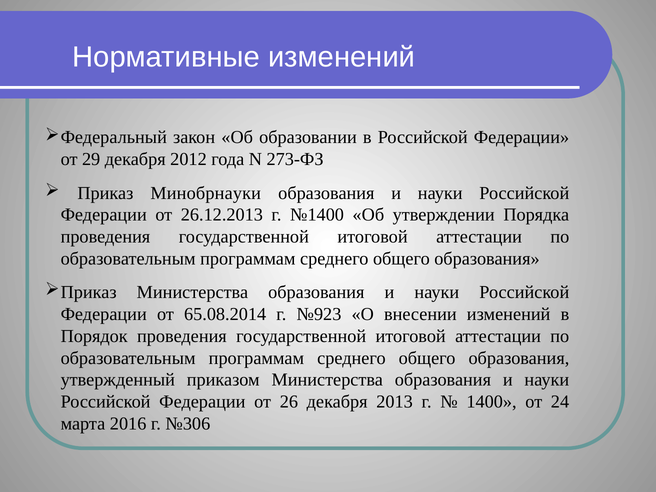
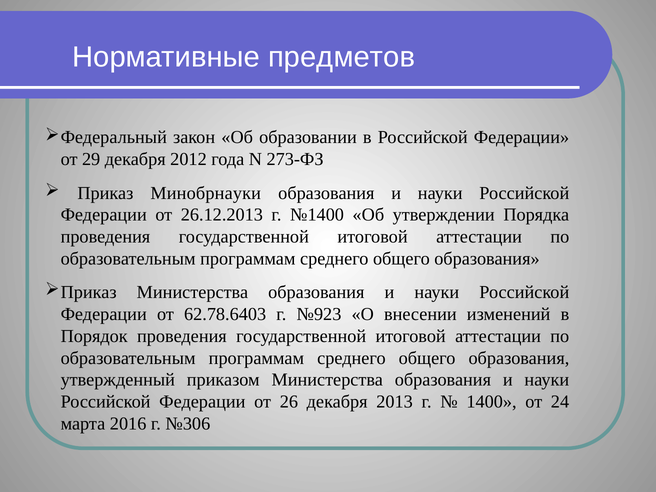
Нормативные изменений: изменений -> предметов (342, 57)
65.08.2014: 65.08.2014 -> 62.78.6403 (225, 314)
